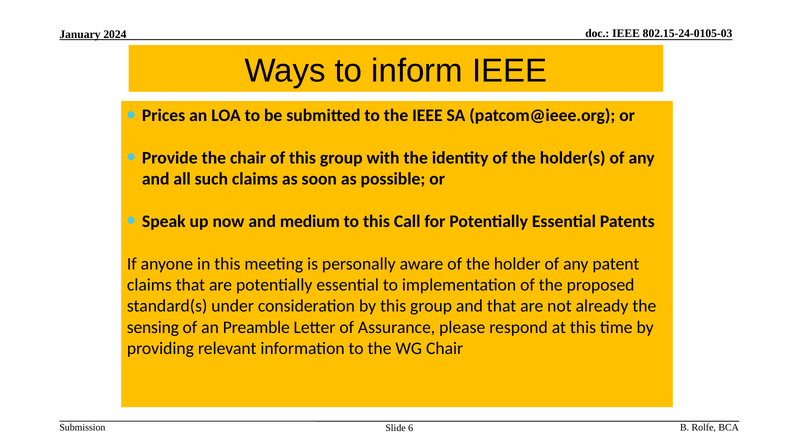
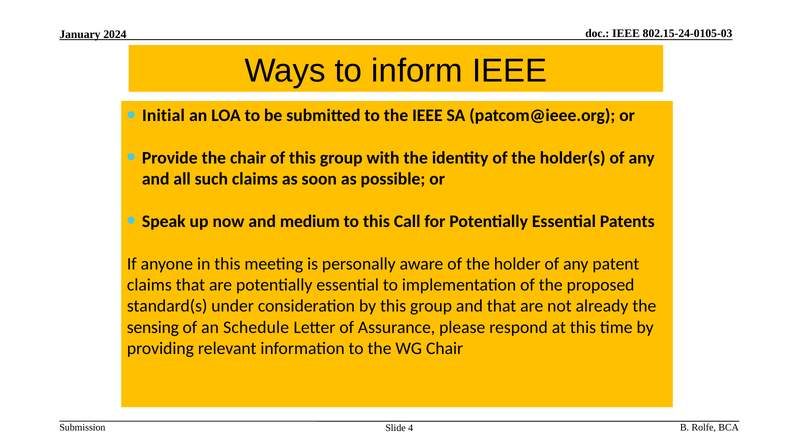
Prices: Prices -> Initial (163, 116)
Preamble: Preamble -> Schedule (256, 327)
6: 6 -> 4 (411, 427)
